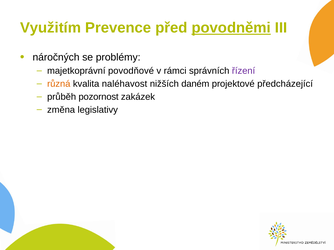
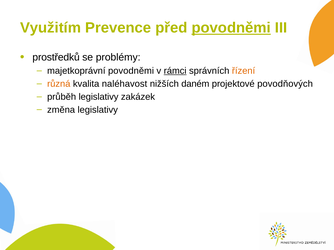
náročných: náročných -> prostředků (56, 57)
majetkoprávní povodňové: povodňové -> povodněmi (131, 71)
rámci underline: none -> present (175, 71)
řízení colour: purple -> orange (244, 71)
předcházející: předcházející -> povodňových (285, 84)
průběh pozornost: pozornost -> legislativy (99, 97)
